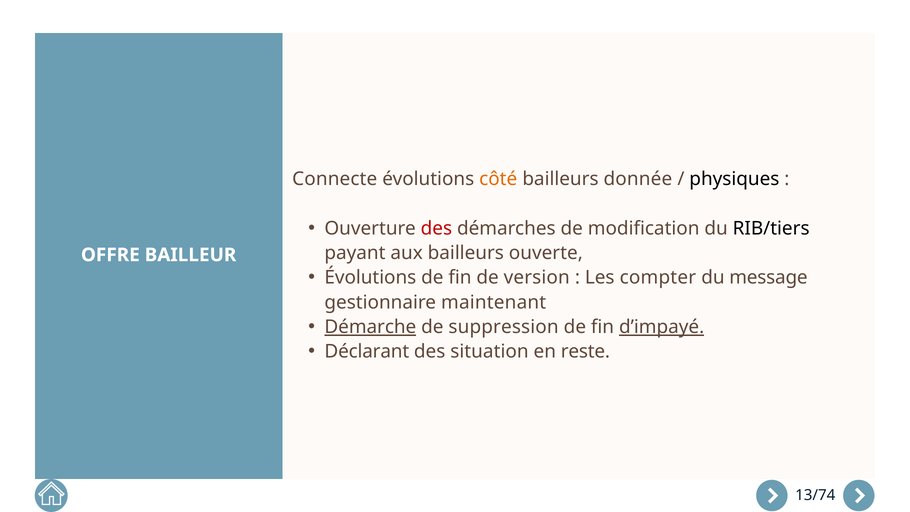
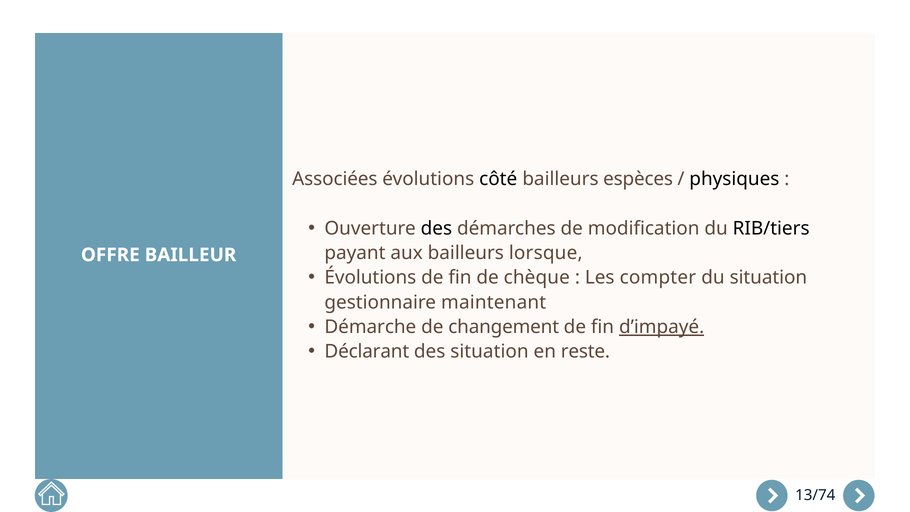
Connecte: Connecte -> Associées (335, 179)
côté colour: orange -> black (498, 179)
donnée: donnée -> espèces (638, 179)
des colour: red -> black (436, 228)
ouverte: ouverte -> lorsque (546, 253)
version: version -> chèque (537, 278)
du message: message -> situation (768, 278)
Démarche underline: present -> none (370, 327)
suppression: suppression -> changement (504, 327)
